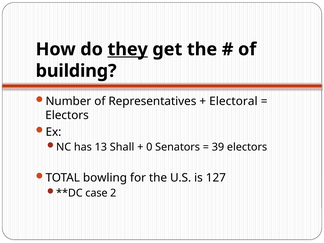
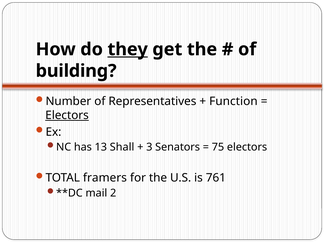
Electoral: Electoral -> Function (233, 101)
Electors underline: none -> present (67, 115)
0: 0 -> 3 (149, 147)
39: 39 -> 75 (218, 147)
bowling: bowling -> framers (105, 178)
127: 127 -> 761 (216, 178)
case: case -> mail (96, 193)
